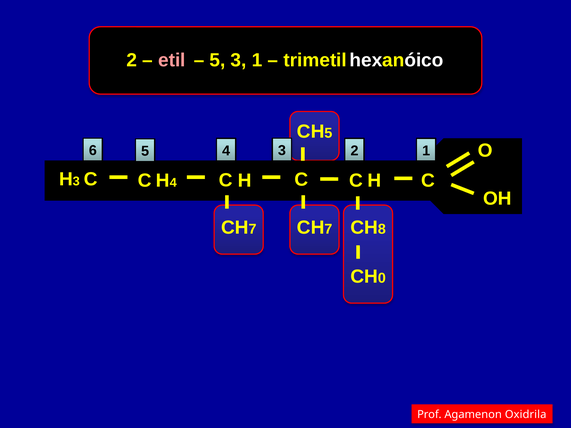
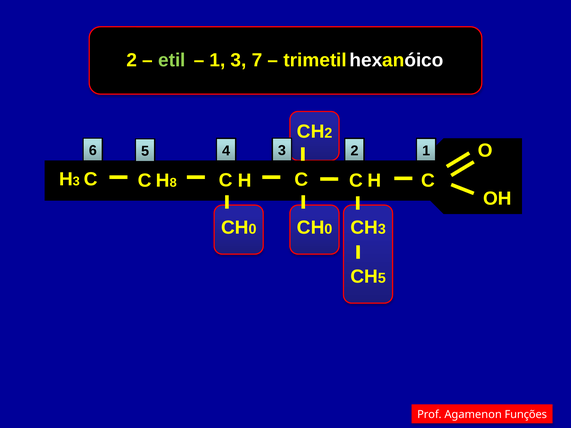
etil colour: pink -> light green (172, 60)
5: 5 -> 1 (217, 60)
3 1: 1 -> 7 (257, 60)
5: 5 -> 2 (328, 133)
H 4: 4 -> 8 (173, 183)
7: 7 -> 0 (253, 229)
7: 7 -> 0 (328, 229)
8: 8 -> 3 (382, 229)
0: 0 -> 5 (382, 278)
Oxidrila: Oxidrila -> Funções (526, 415)
